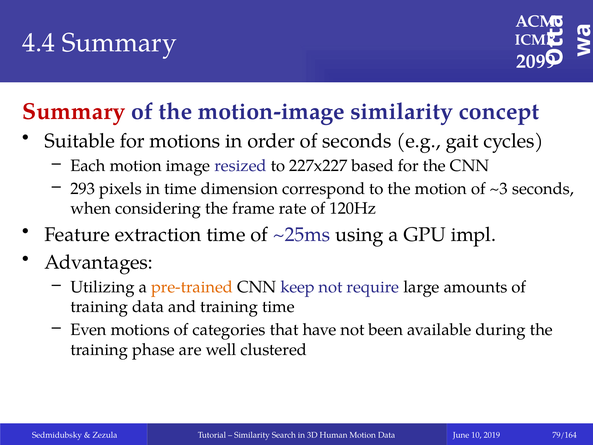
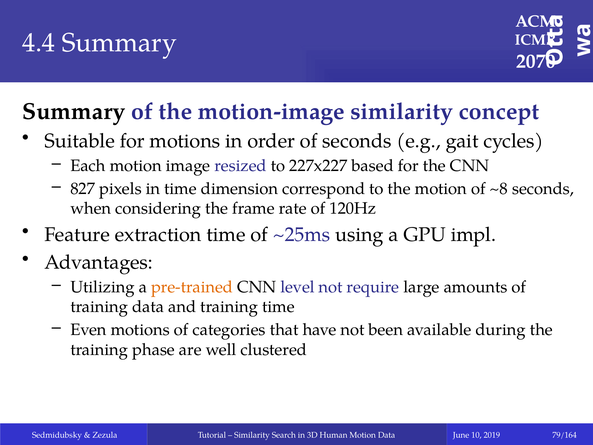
2099: 2099 -> 2070 (536, 61)
Summary colour: red -> black (74, 111)
293: 293 -> 827 (83, 189)
~3: ~3 -> ~8 (499, 189)
keep: keep -> level (298, 287)
